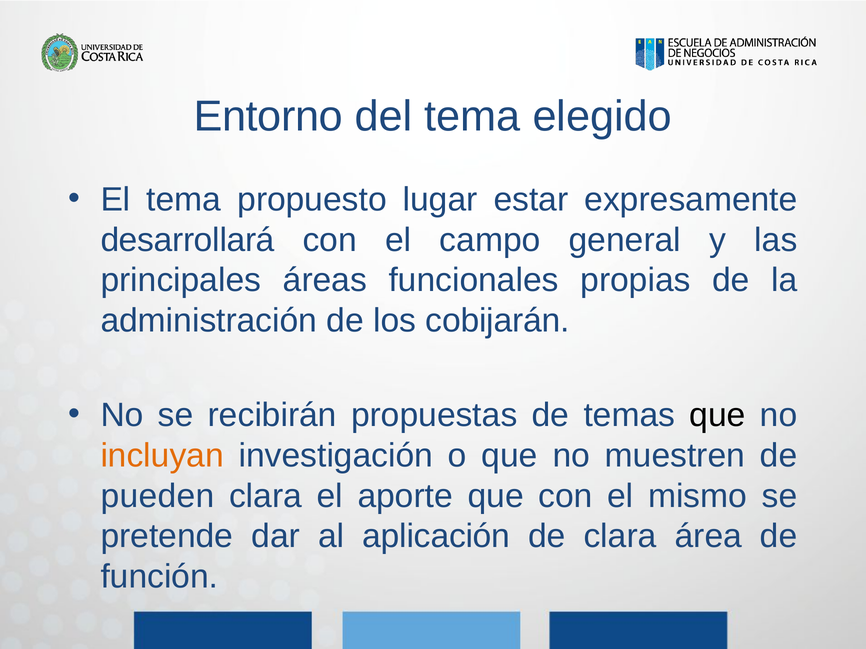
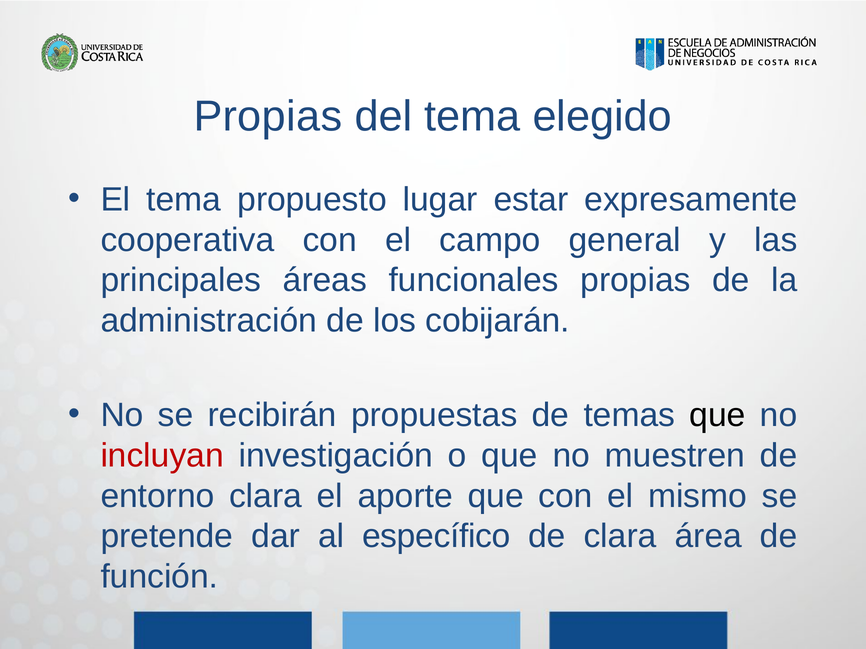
Entorno: Entorno -> Propias (268, 116)
desarrollará: desarrollará -> cooperativa (187, 240)
incluyan colour: orange -> red (162, 456)
pueden: pueden -> entorno (158, 496)
aplicación: aplicación -> específico (436, 537)
